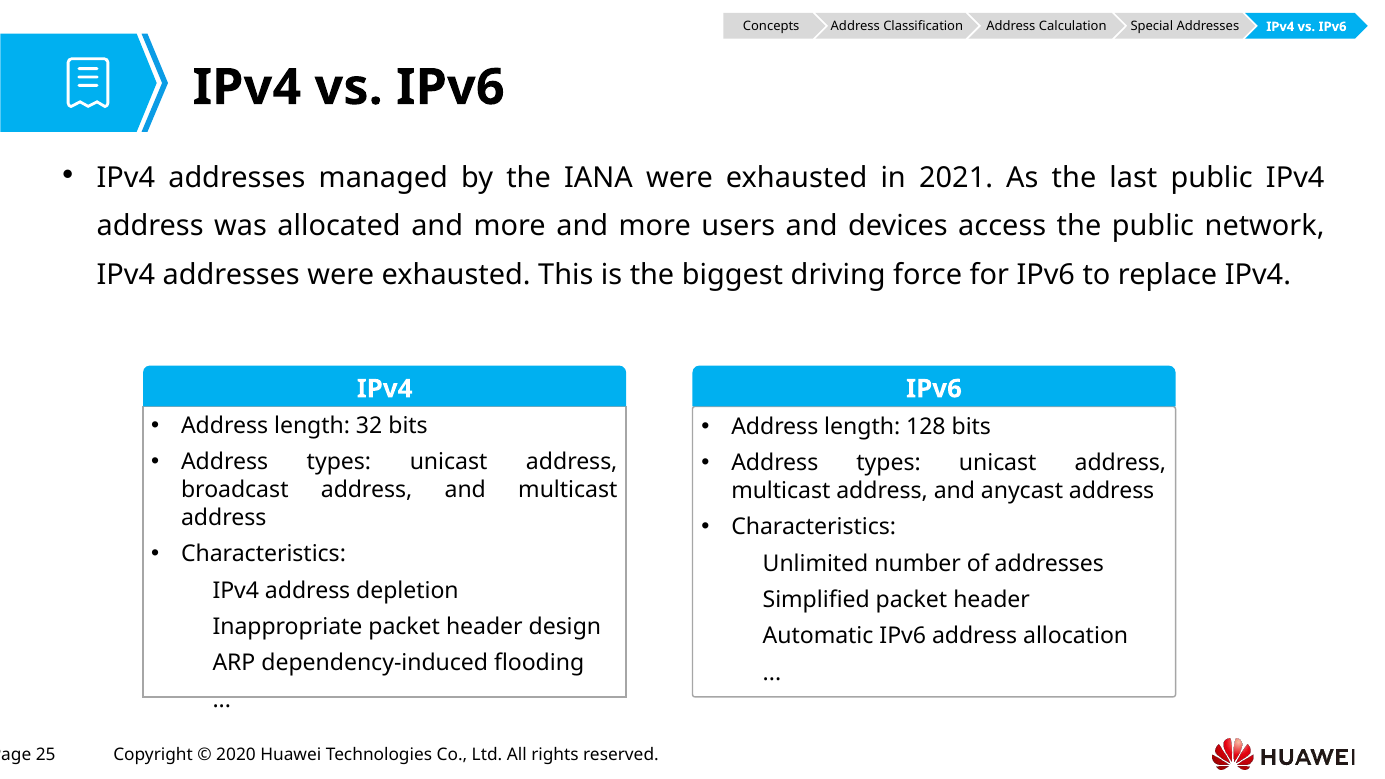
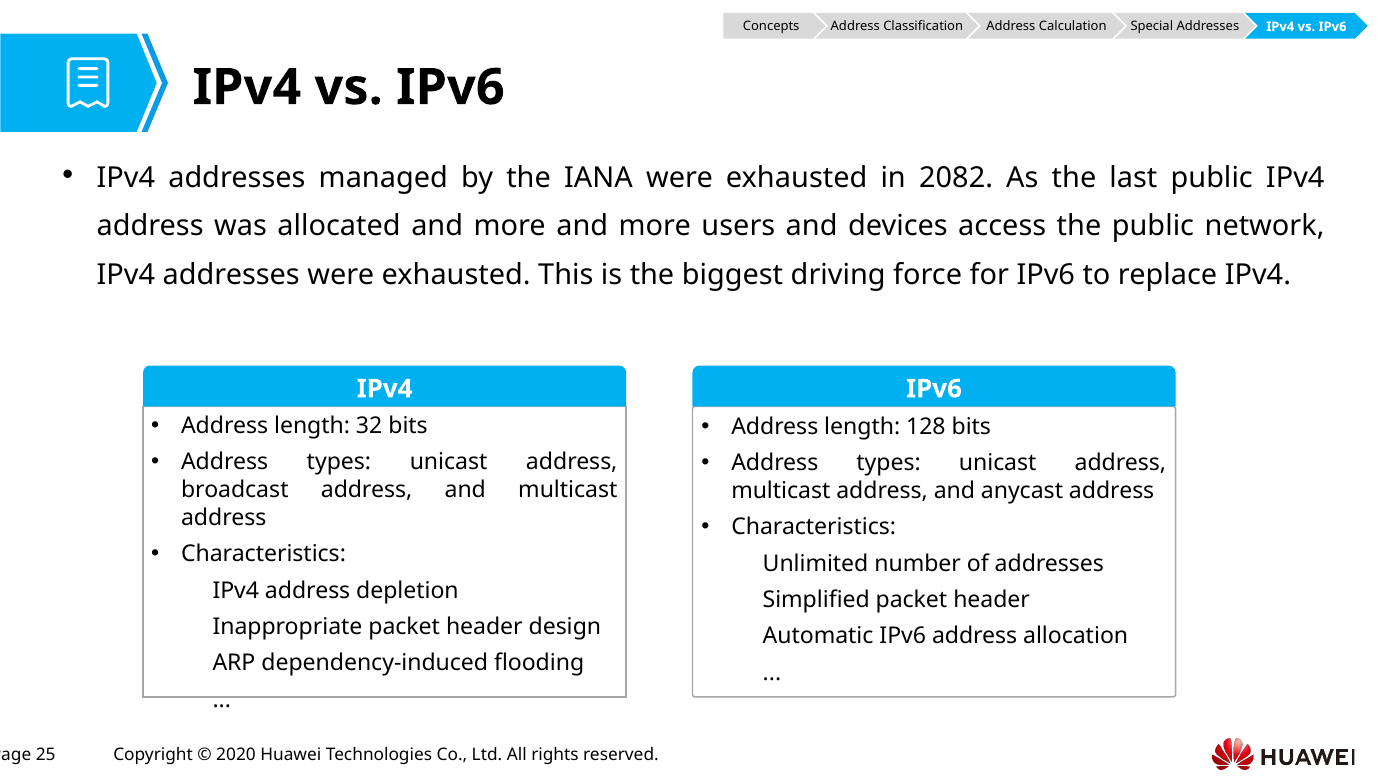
2021: 2021 -> 2082 (956, 178)
